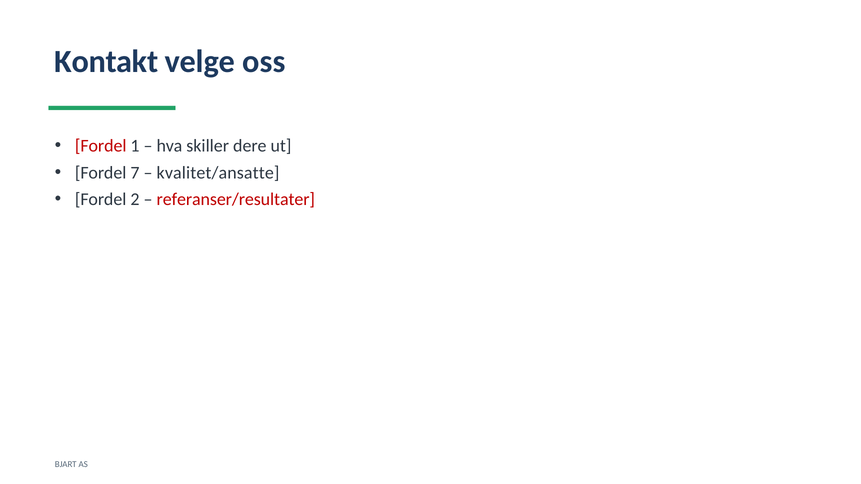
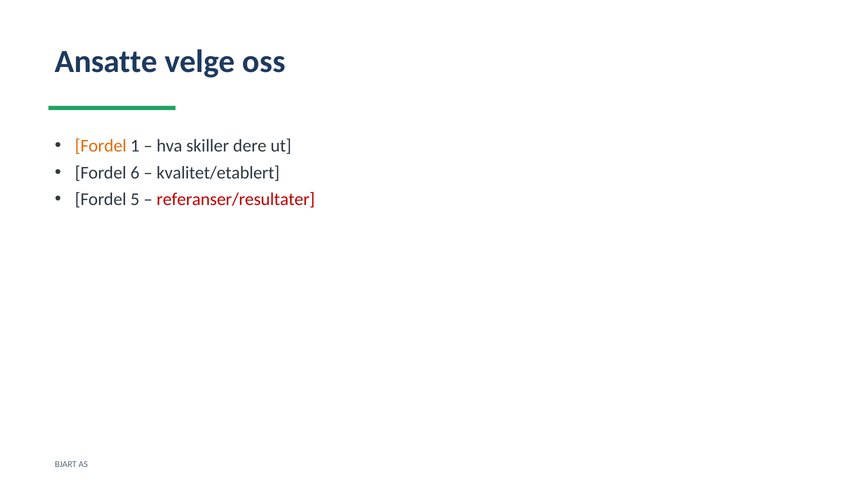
Kontakt: Kontakt -> Ansatte (106, 61)
Fordel colour: red -> orange (101, 146)
7: 7 -> 6 (135, 173)
kvalitet/ansatte: kvalitet/ansatte -> kvalitet/etablert (218, 173)
2: 2 -> 5 (135, 200)
